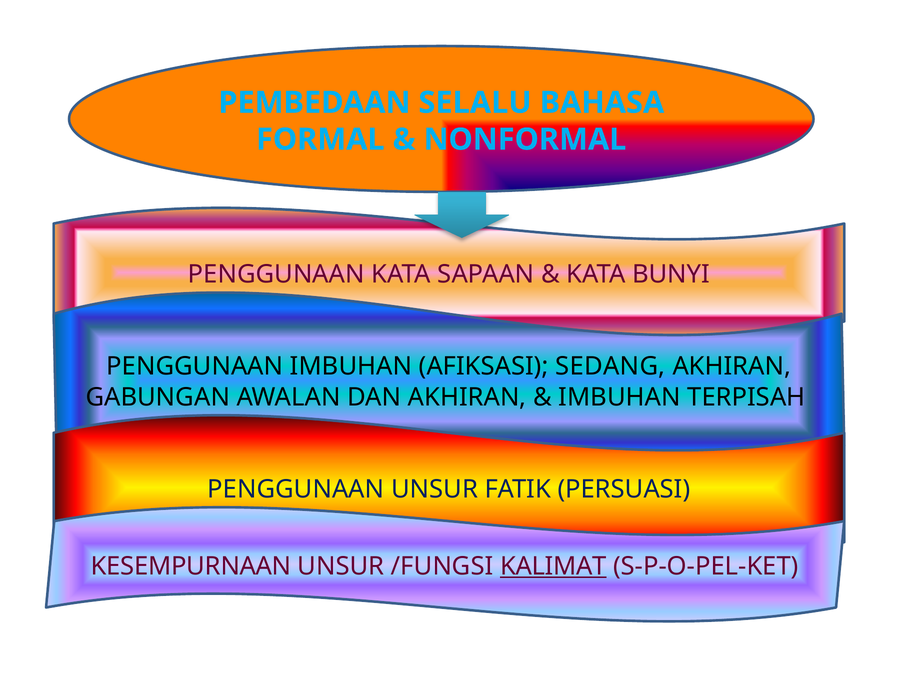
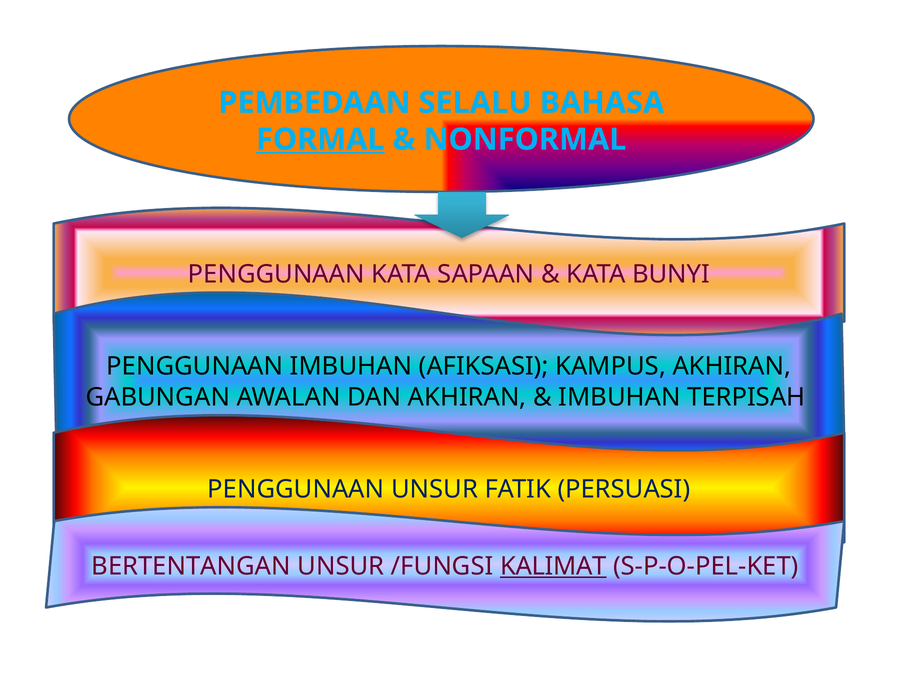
FORMAL underline: none -> present (320, 139)
SEDANG: SEDANG -> KAMPUS (610, 366)
KESEMPURNAAN: KESEMPURNAAN -> BERTENTANGAN (191, 566)
